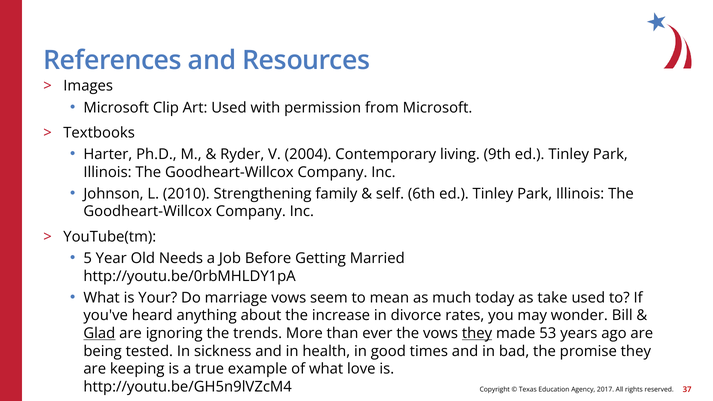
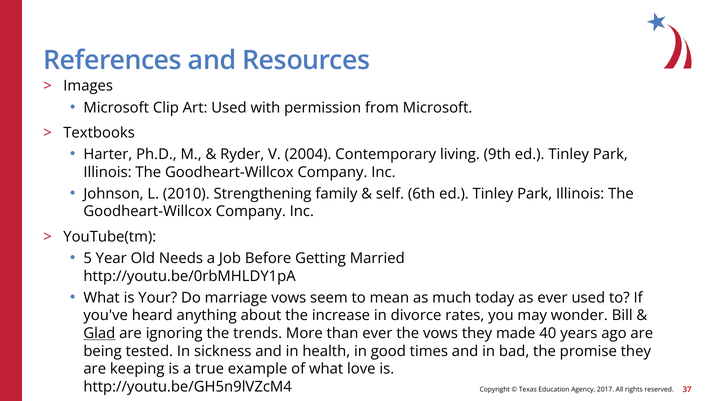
as take: take -> ever (553, 298)
they underline: present -> none (477, 333)
53: 53 -> 40 (548, 333)
